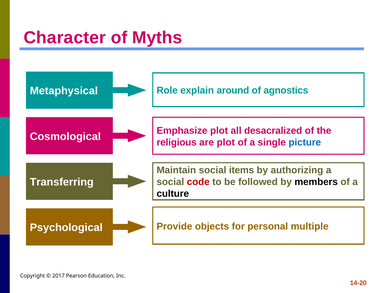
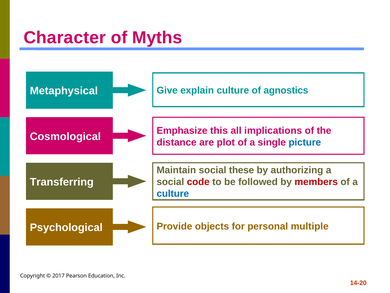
Role: Role -> Give (167, 90)
explain around: around -> culture (233, 90)
Emphasize plot: plot -> this (219, 130)
desacralized: desacralized -> implications (273, 130)
religious: religious -> distance (177, 142)
items: items -> these (242, 170)
members colour: black -> red (316, 182)
culture colour: black -> blue (173, 193)
